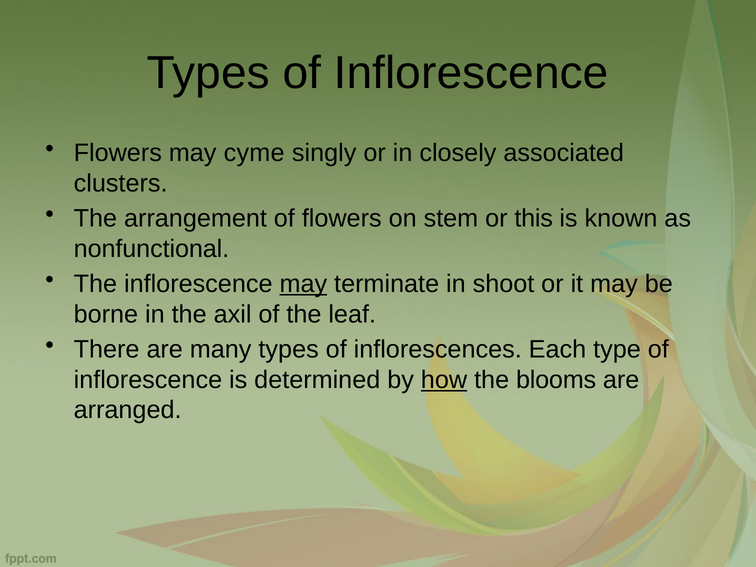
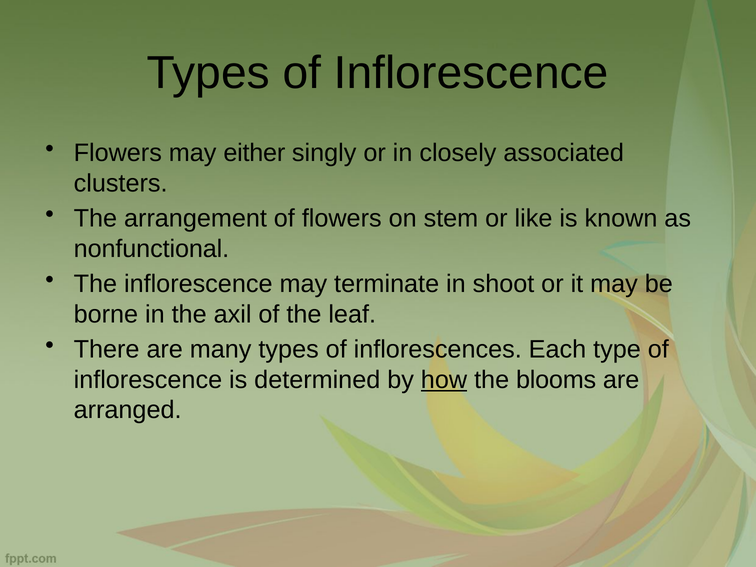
cyme: cyme -> either (254, 153)
this: this -> like (534, 218)
may underline: present -> none (303, 284)
